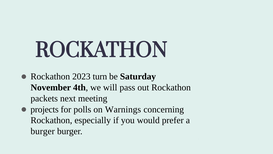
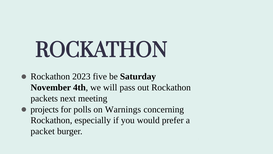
turn: turn -> five (100, 76)
burger: burger -> packet (43, 131)
